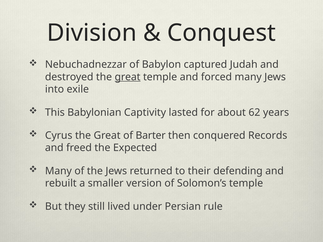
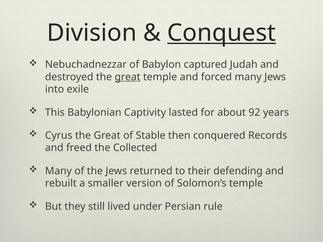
Conquest underline: none -> present (222, 33)
62: 62 -> 92 (254, 112)
Barter: Barter -> Stable (151, 136)
Expected: Expected -> Collected (135, 148)
